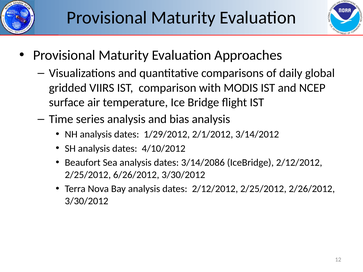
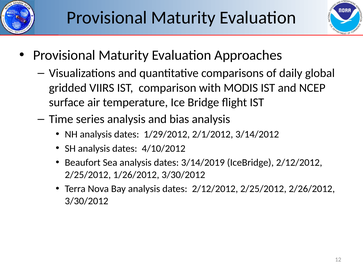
3/14/2086: 3/14/2086 -> 3/14/2019 (203, 163)
6/26/2012: 6/26/2012 -> 1/26/2012 (136, 175)
